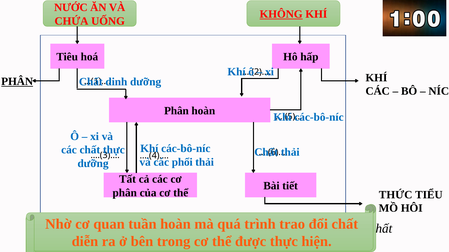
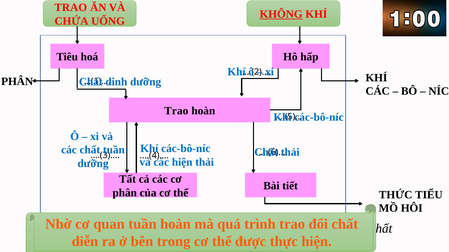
NƯỚC: NƯỚC -> TRAO (71, 8)
PHÂN underline: present -> none (17, 82)
Phân: Phân -> Trao (176, 111)
chất thực: thực -> tuần (114, 150)
phổi: phổi -> hiện (182, 162)
